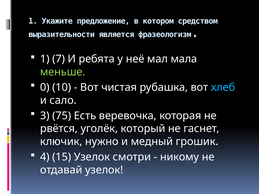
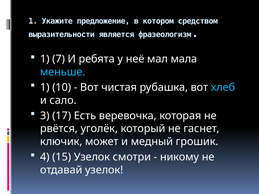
меньше colour: light green -> light blue (63, 72)
0: 0 -> 1 (45, 87)
75: 75 -> 17 (62, 116)
нужно: нужно -> может (102, 142)
